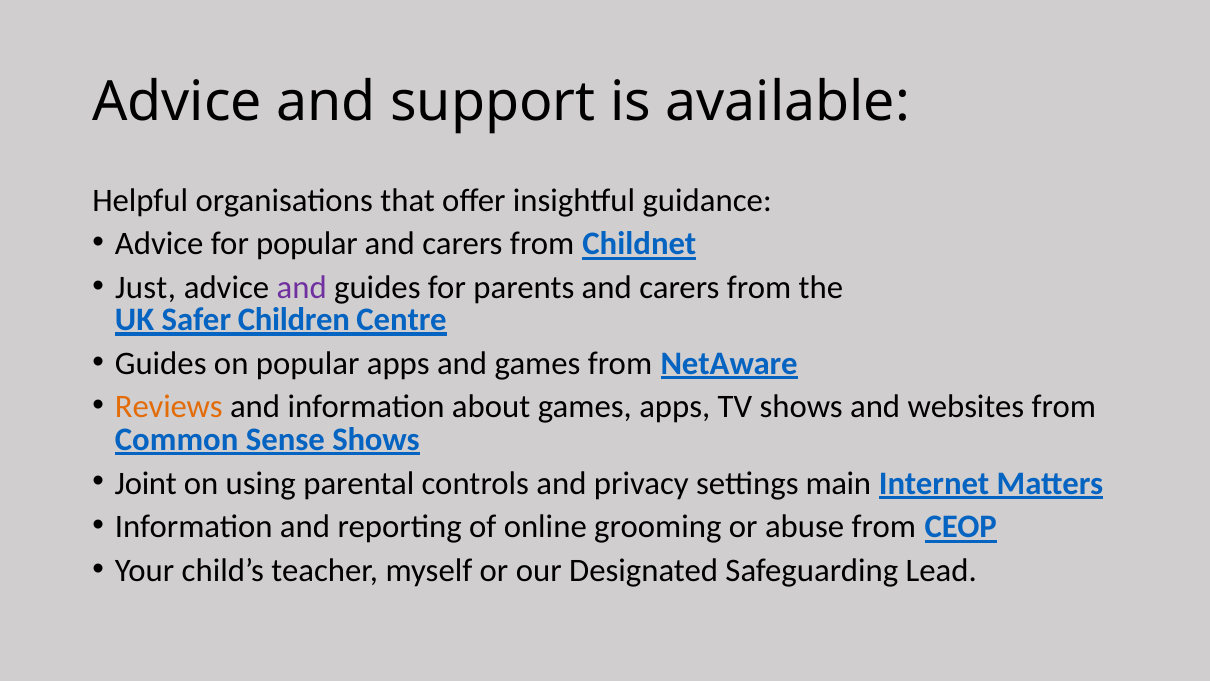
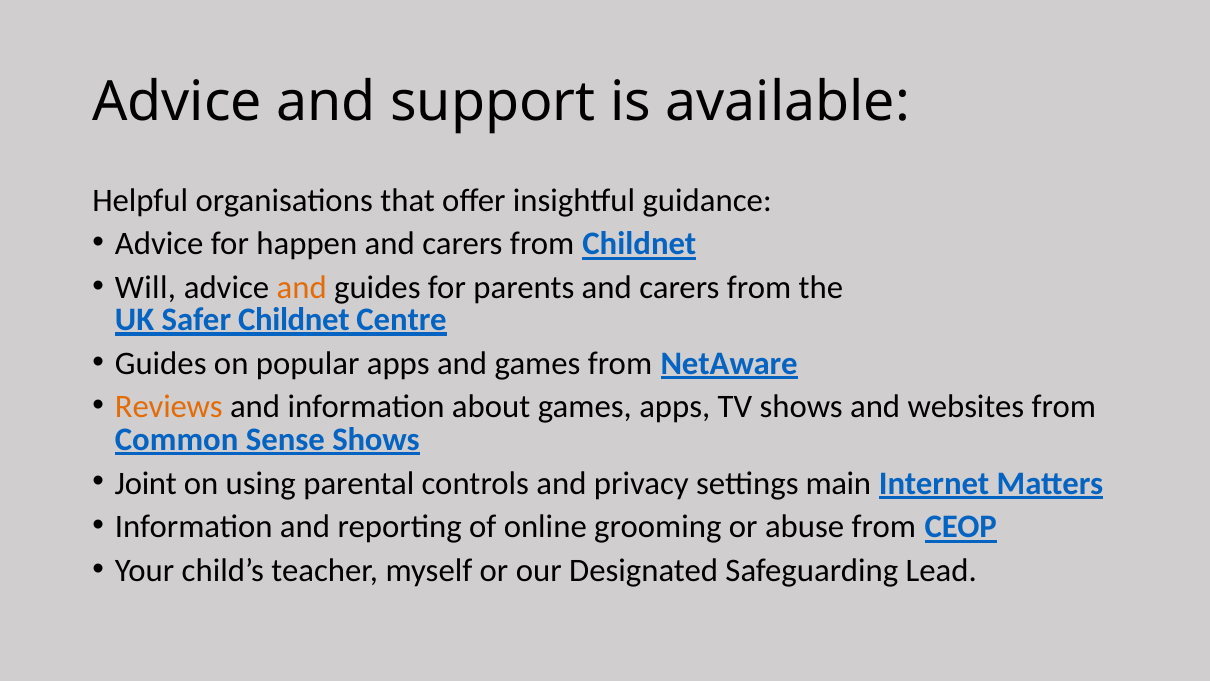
for popular: popular -> happen (307, 244)
Just: Just -> Will (146, 287)
and colour: purple -> orange (302, 287)
Safer Children: Children -> Childnet (294, 320)
